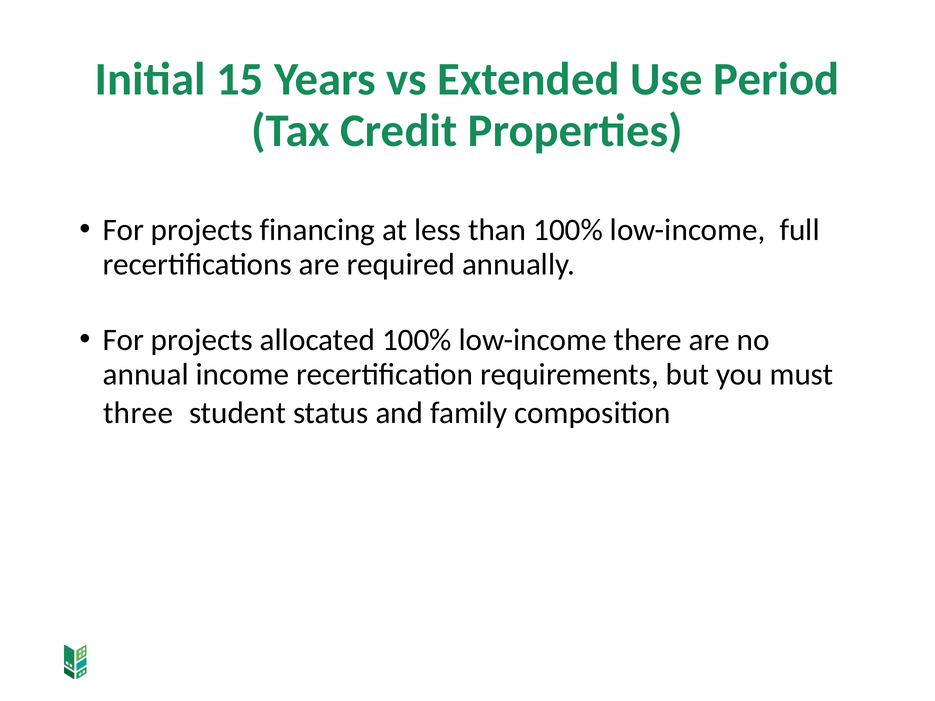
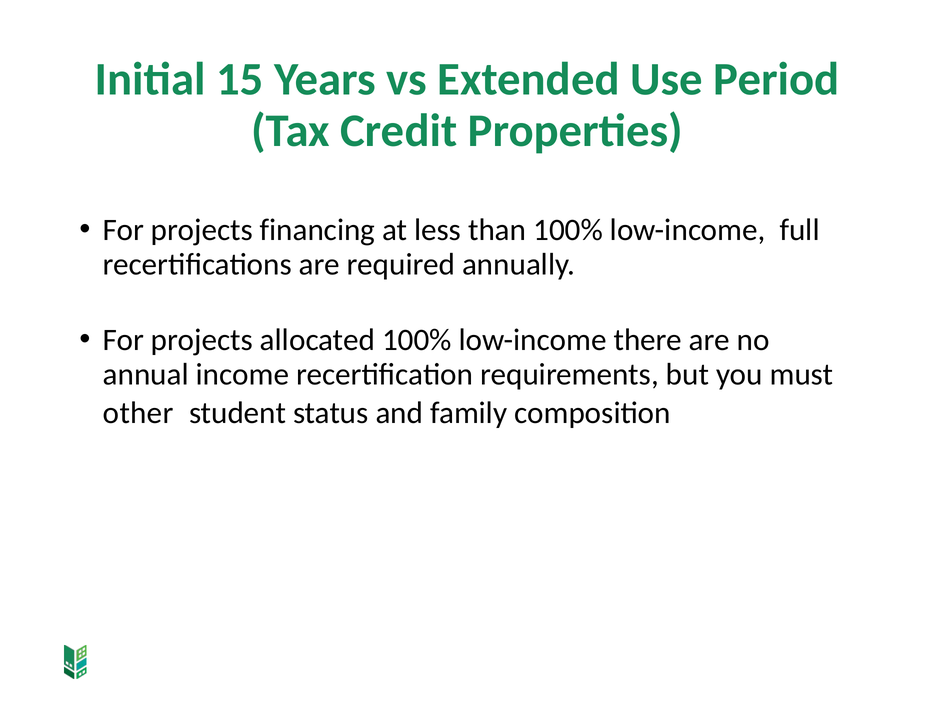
three: three -> other (138, 413)
